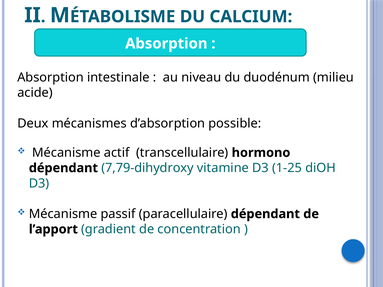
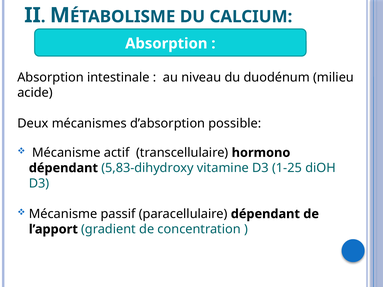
7,79-dihydroxy: 7,79-dihydroxy -> 5,83-dihydroxy (148, 168)
